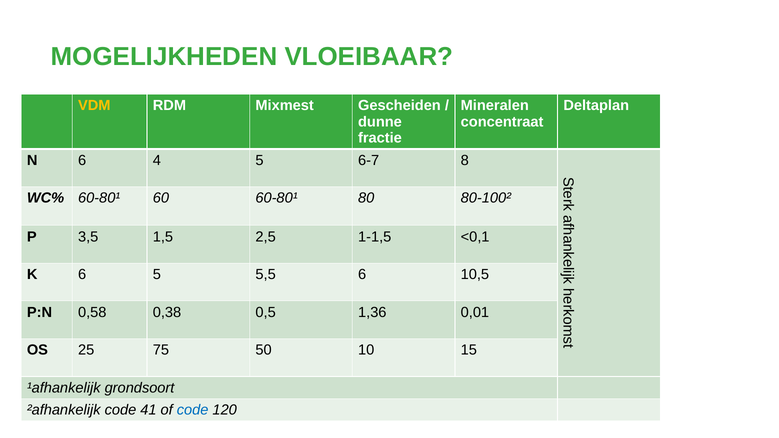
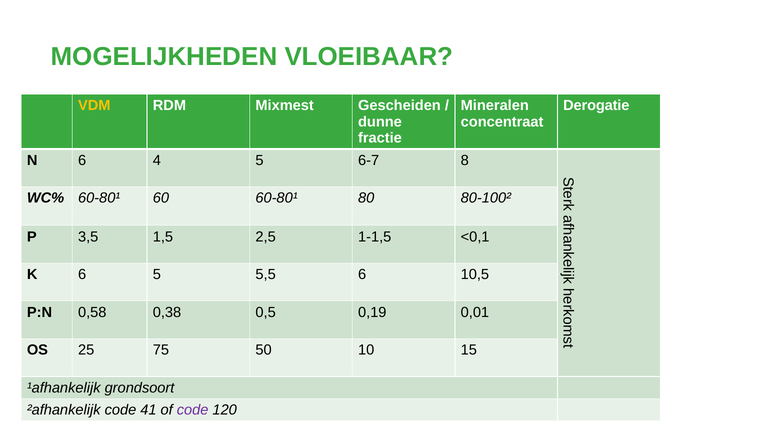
Deltaplan: Deltaplan -> Derogatie (596, 105)
1,36: 1,36 -> 0,19 (372, 312)
code colour: blue -> purple (193, 410)
